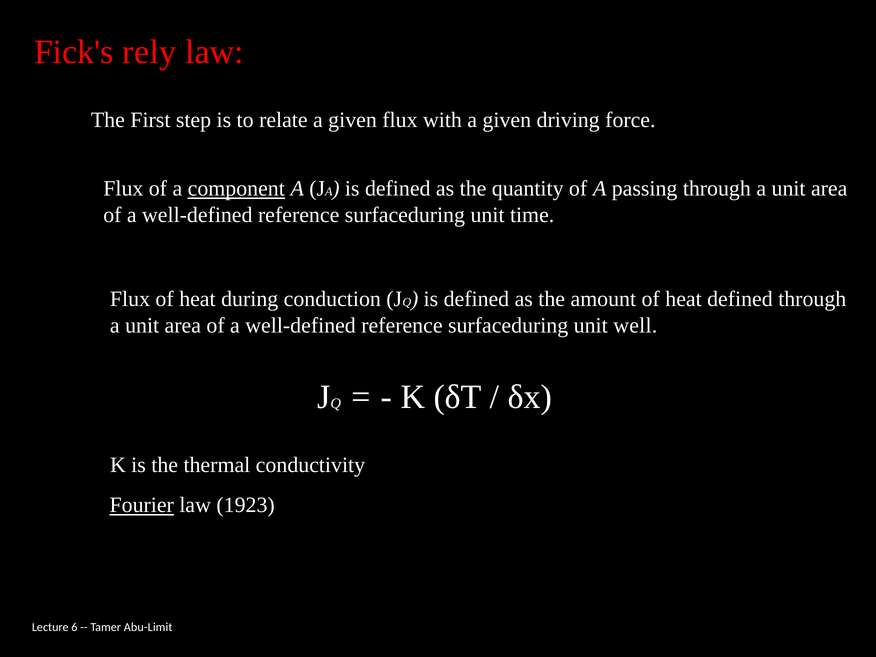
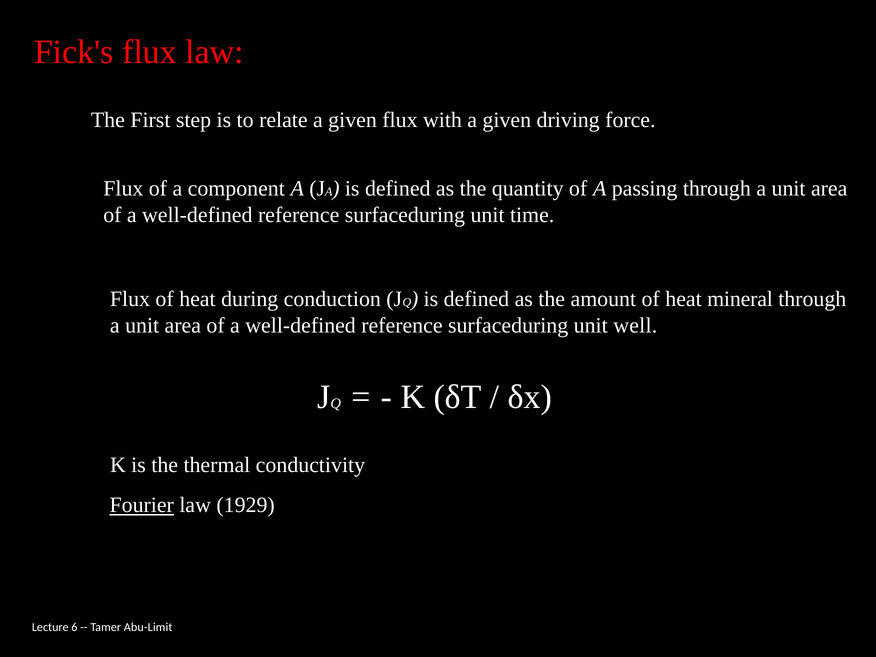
Fick's rely: rely -> flux (150, 52)
component underline: present -> none (236, 189)
heat defined: defined -> mineral (740, 299)
1923: 1923 -> 1929 (246, 505)
